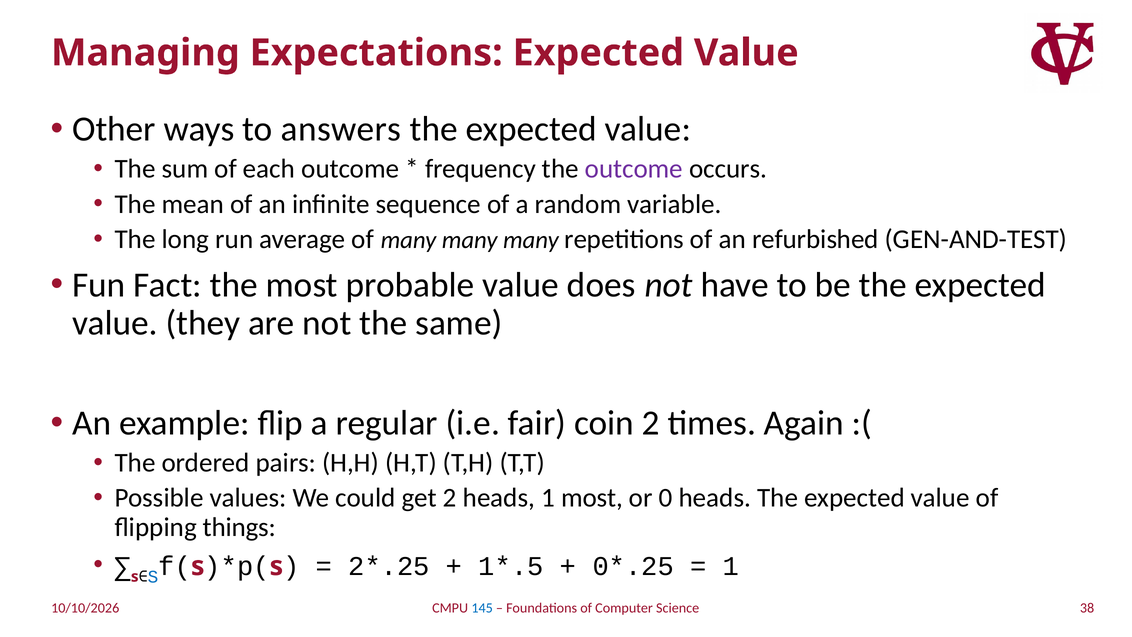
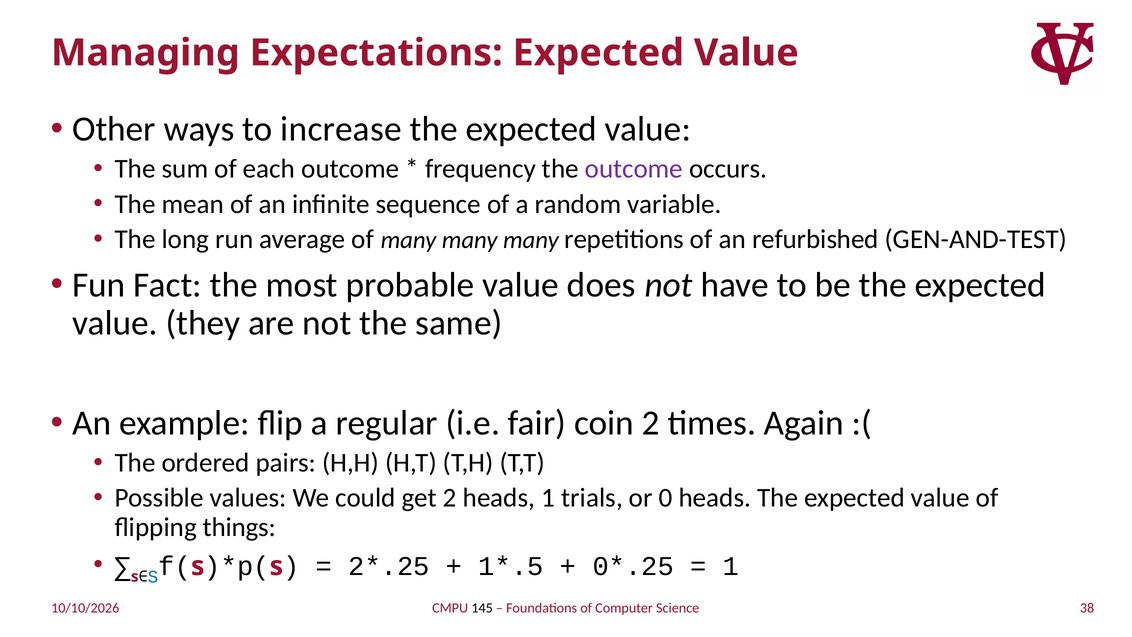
answers: answers -> increase (341, 129)
1 most: most -> trials (592, 498)
145 colour: blue -> black (482, 608)
